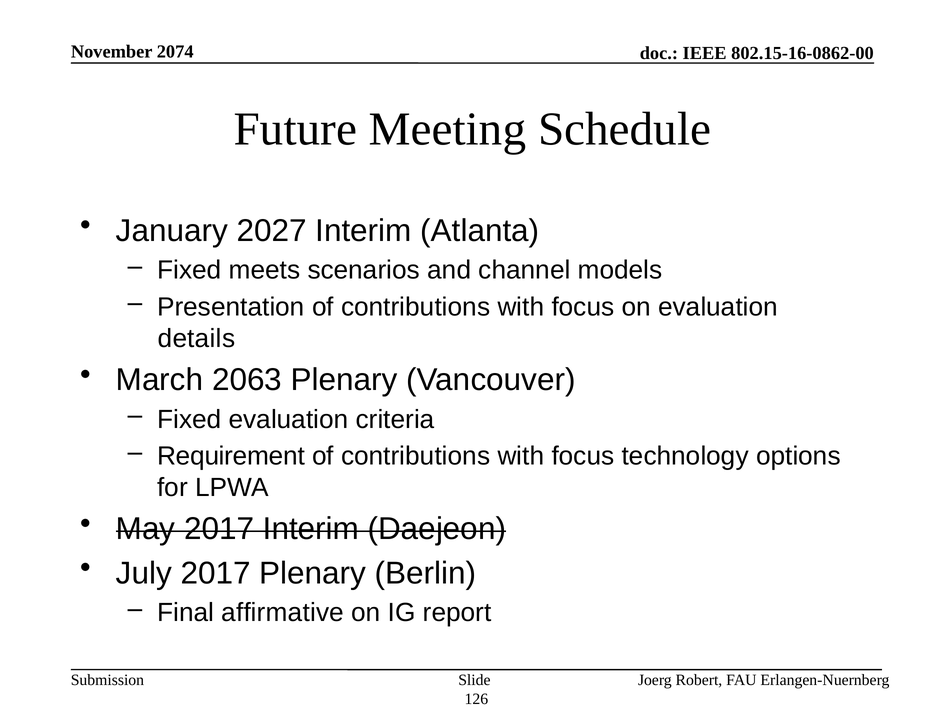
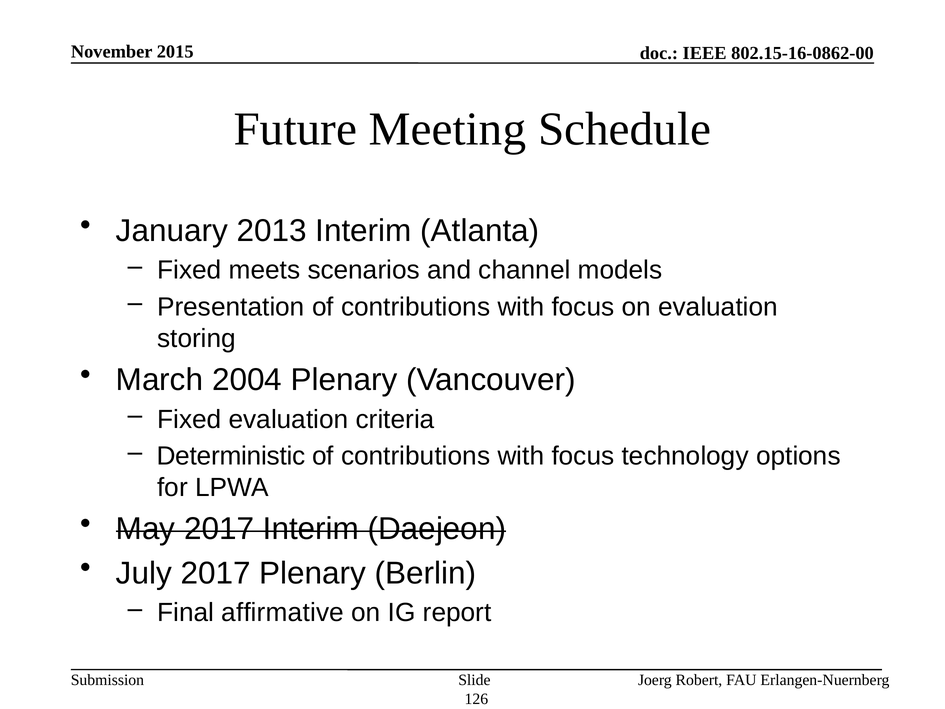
2074: 2074 -> 2015 (175, 52)
2027: 2027 -> 2013 (272, 231)
details: details -> storing (197, 338)
2063: 2063 -> 2004 (247, 380)
Requirement: Requirement -> Deterministic (231, 456)
